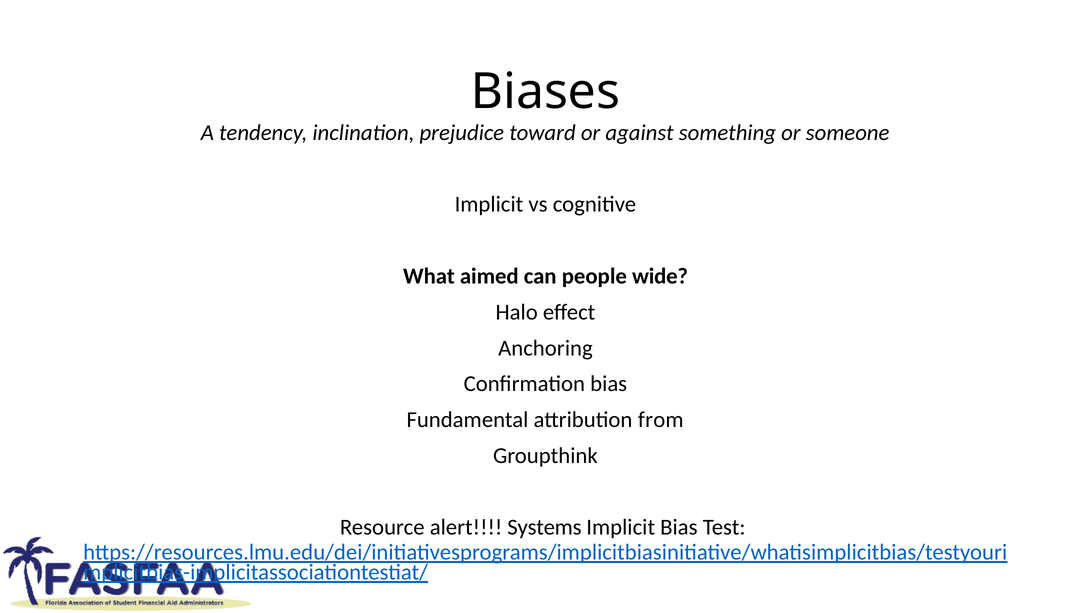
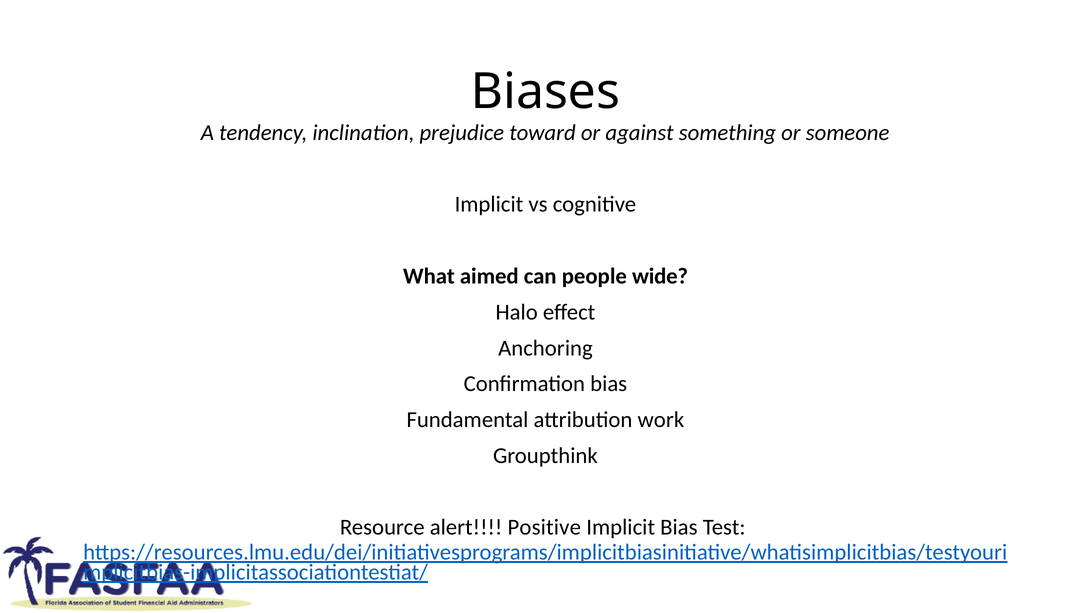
from: from -> work (661, 420)
Systems: Systems -> Positive (544, 528)
